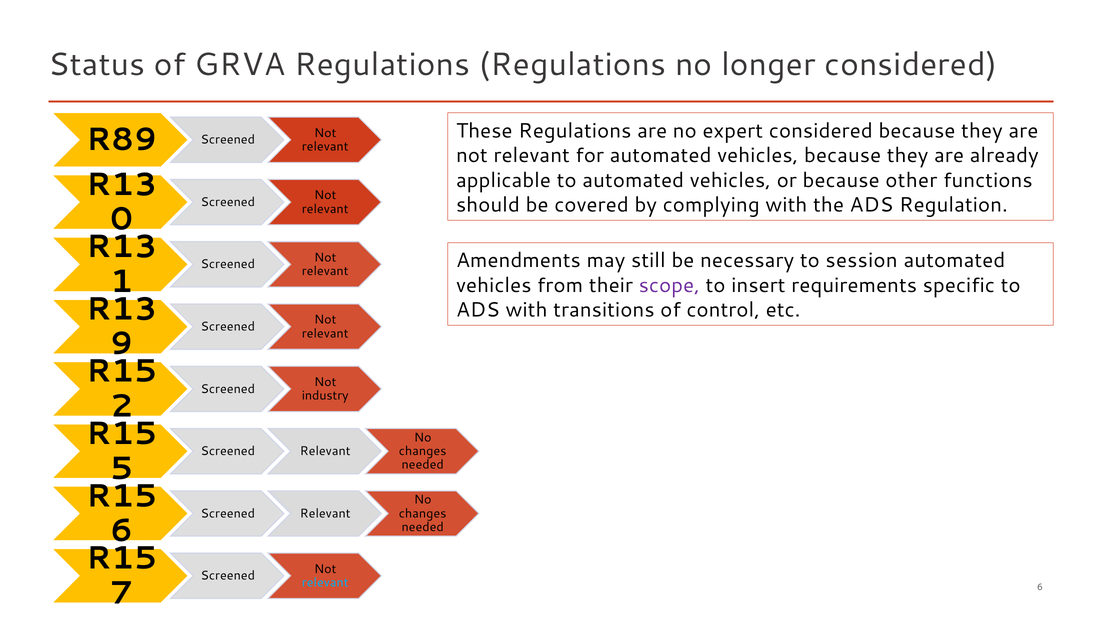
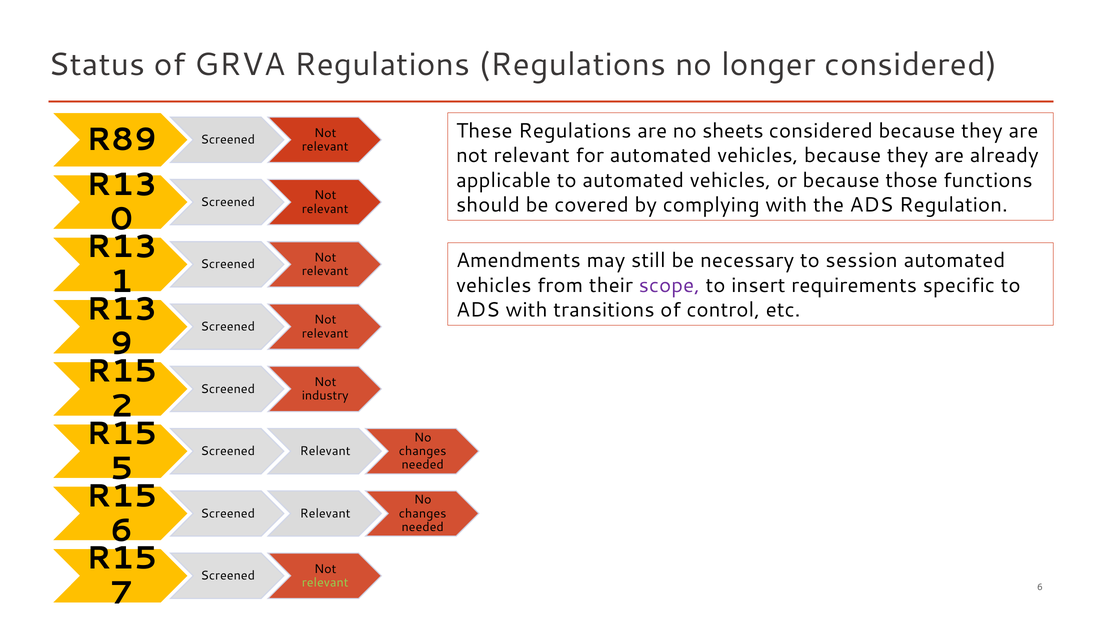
expert: expert -> sheets (733, 131)
other: other -> those (912, 180)
relevant colour: light blue -> light green (325, 582)
